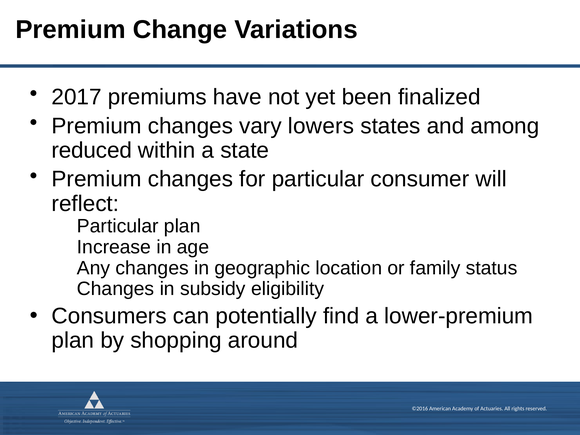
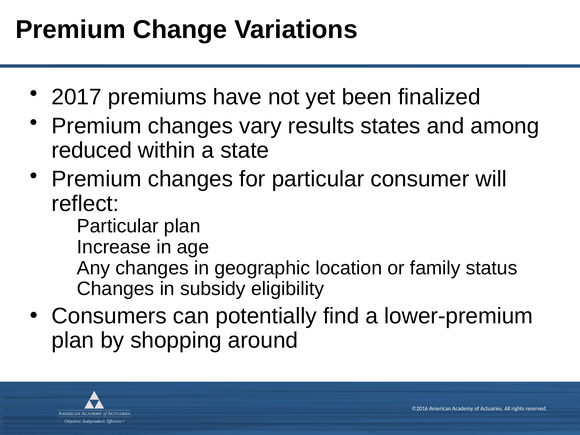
lowers: lowers -> results (321, 126)
